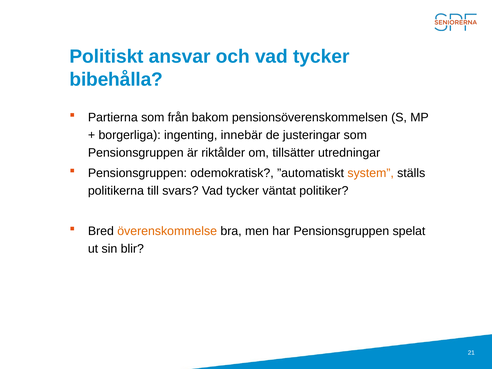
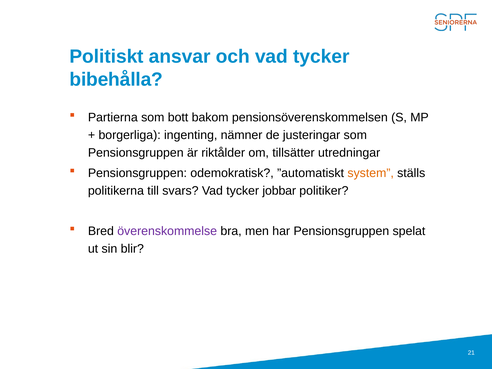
från: från -> bott (178, 117)
innebär: innebär -> nämner (242, 135)
väntat: väntat -> jobbar (279, 191)
överenskommelse colour: orange -> purple (167, 231)
